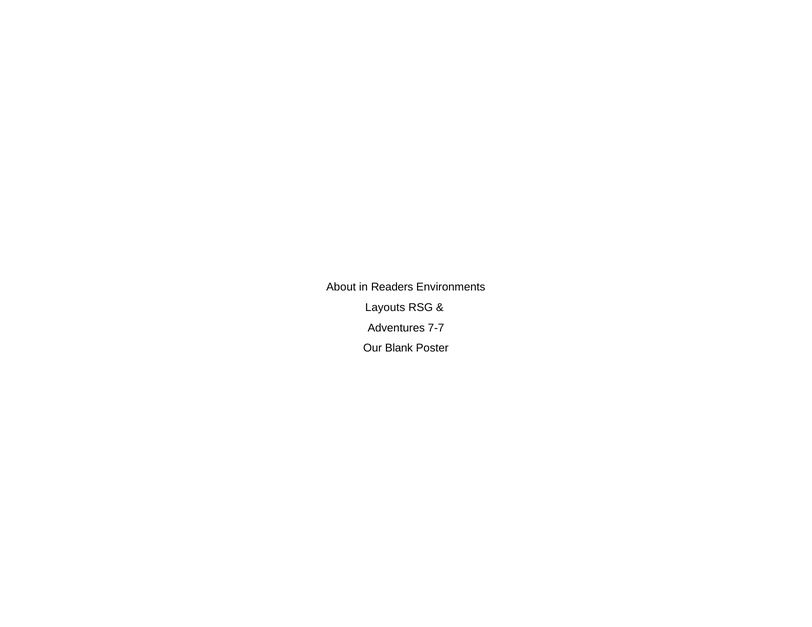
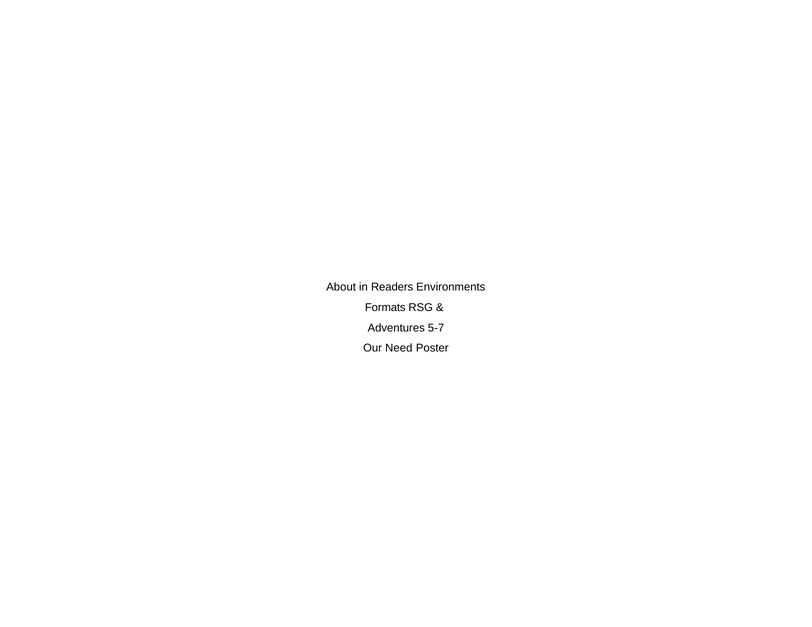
Layouts: Layouts -> Formats (385, 308)
7-7: 7-7 -> 5-7 (436, 328)
Blank: Blank -> Need (399, 348)
